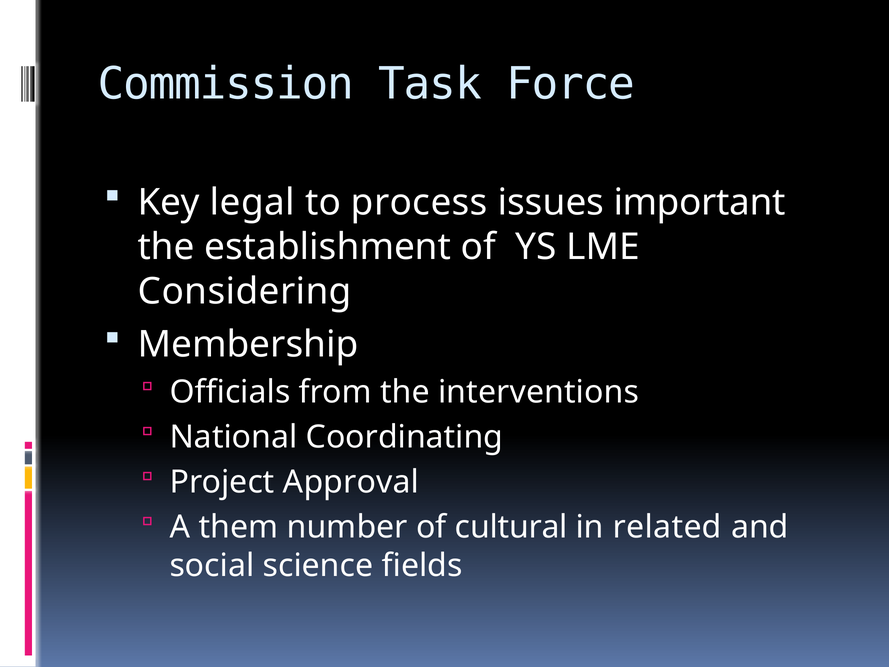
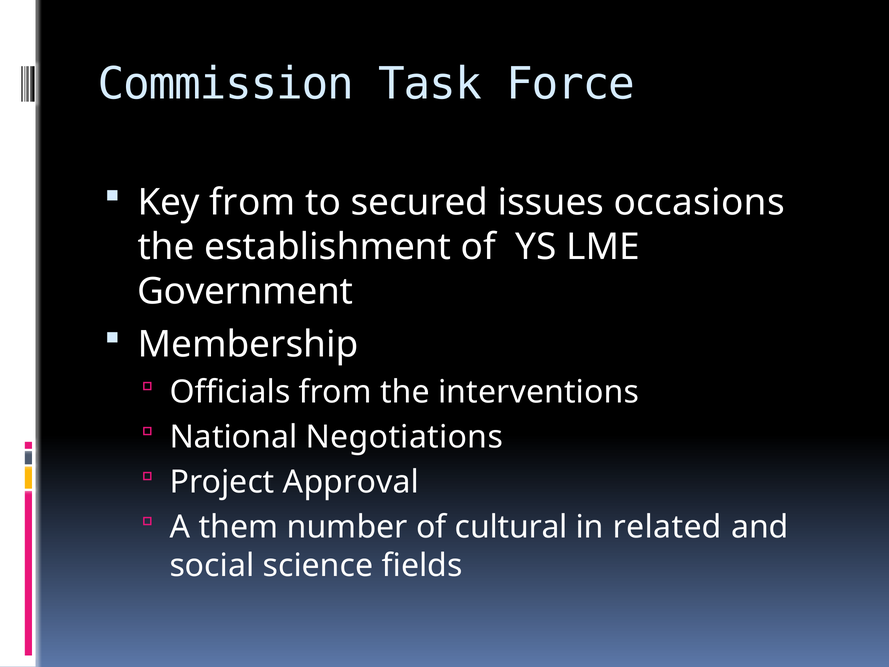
Key legal: legal -> from (252, 203)
process: process -> secured (420, 203)
important: important -> occasions (699, 203)
Considering: Considering -> Government (245, 291)
Coordinating: Coordinating -> Negotiations (404, 437)
